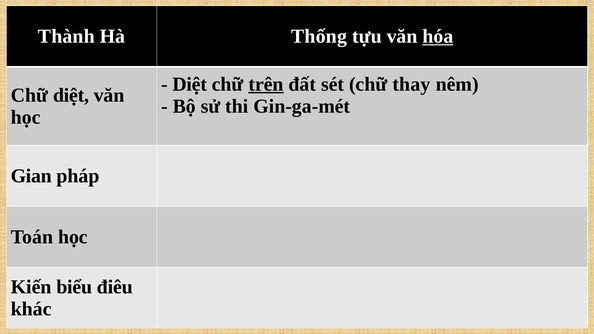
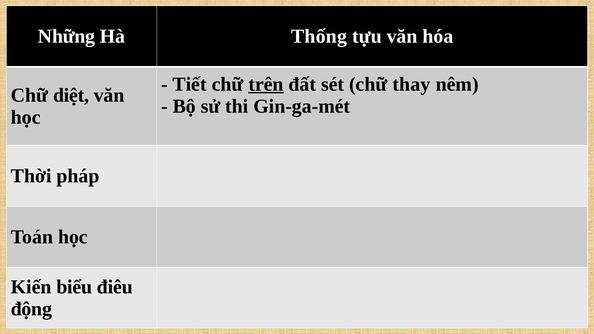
Thành: Thành -> Những (67, 36)
hóa underline: present -> none (438, 36)
Diệt: Diệt -> Tiết (190, 84)
Gian: Gian -> Thời (31, 176)
khác: khác -> động (31, 309)
